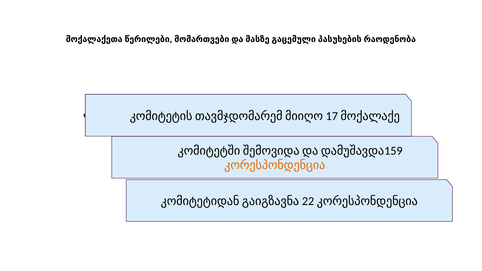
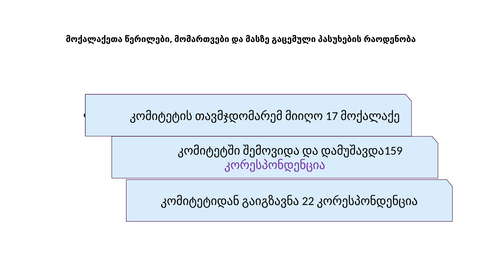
კორესპონდენცია colour: orange -> purple (275, 165)
